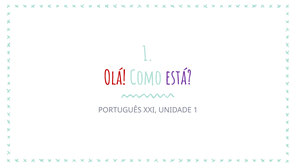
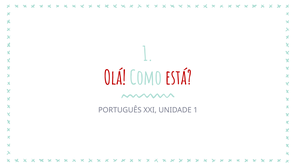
está colour: purple -> red (179, 78)
